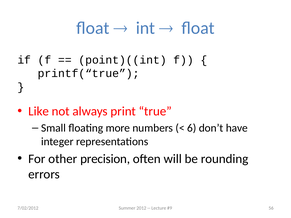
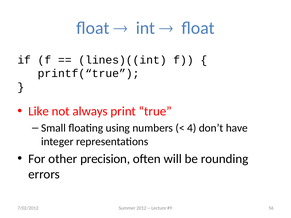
point)((int: point)((int -> lines)((int (123, 60)
more: more -> using (118, 128)
6: 6 -> 4 (192, 128)
